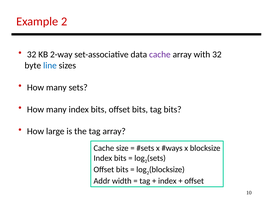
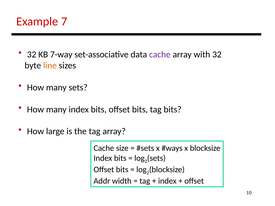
Example 2: 2 -> 7 (64, 21)
2-way: 2-way -> 7-way (61, 55)
line colour: blue -> orange (50, 66)
